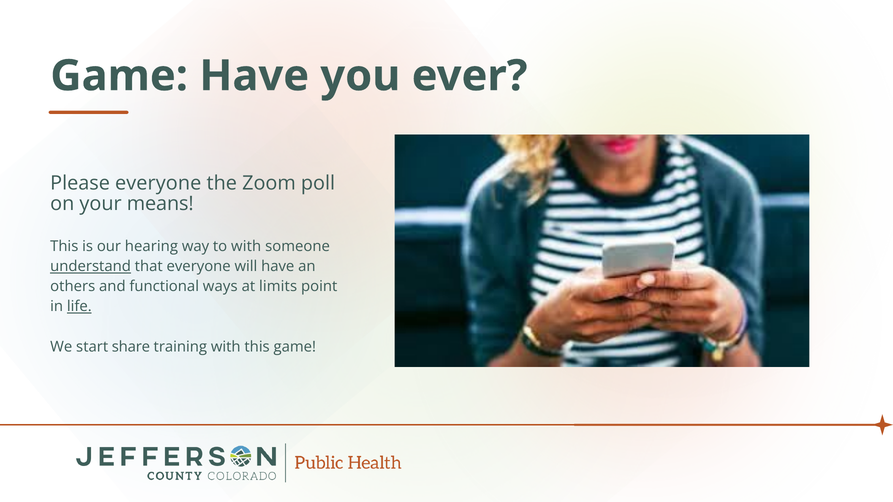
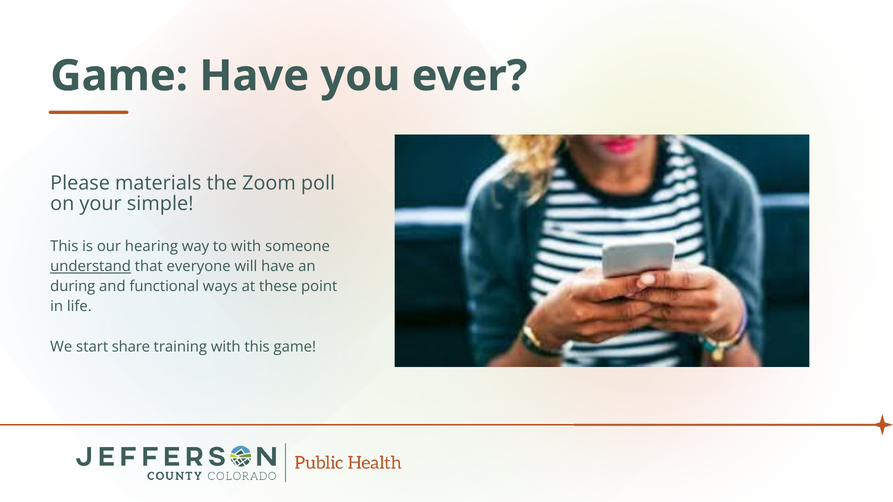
Please everyone: everyone -> materials (158, 184)
means: means -> simple (160, 204)
others: others -> during (73, 287)
limits: limits -> these (278, 287)
life underline: present -> none (79, 307)
